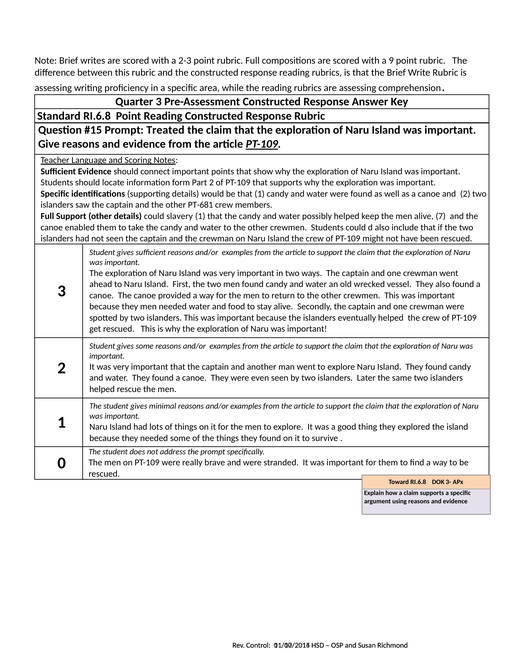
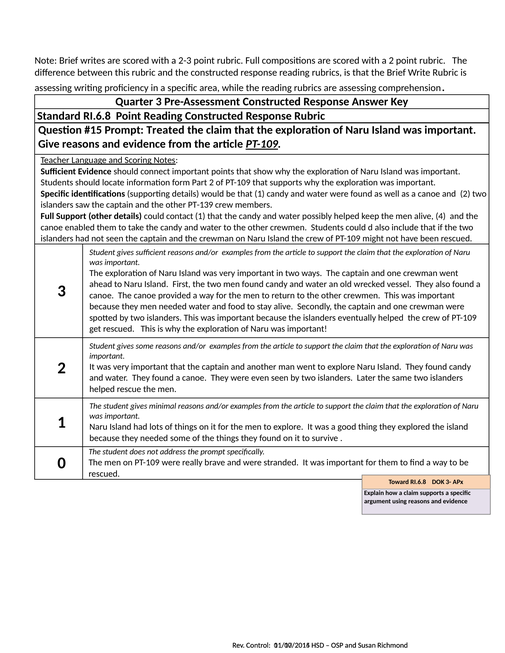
a 9: 9 -> 2 (391, 61)
PT-681: PT-681 -> PT-139 (201, 205)
slavery: slavery -> contact (180, 216)
7: 7 -> 4 (441, 216)
